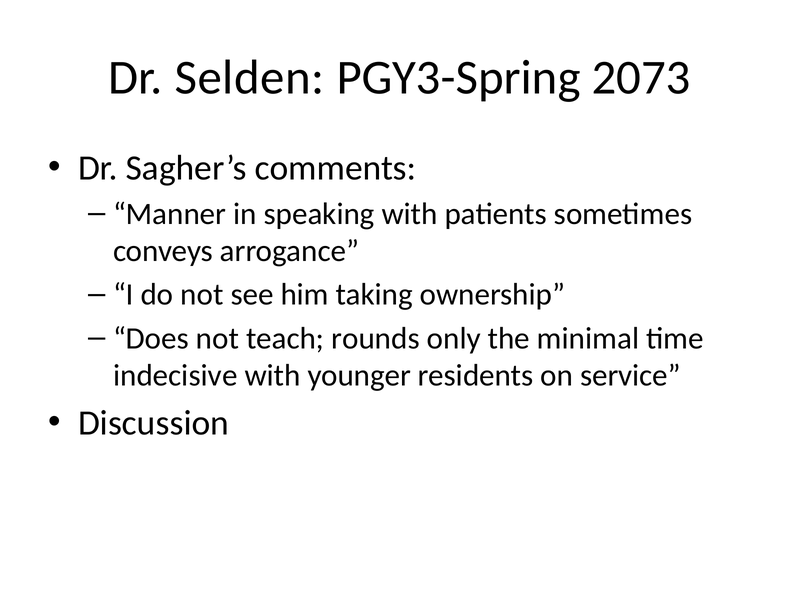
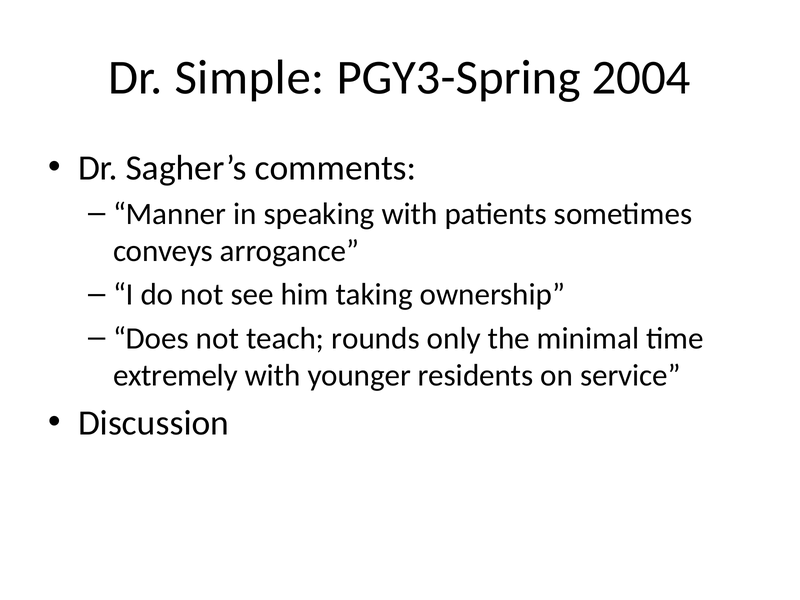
Selden: Selden -> Simple (249, 77)
2073: 2073 -> 2004 (641, 77)
indecisive: indecisive -> extremely (175, 376)
